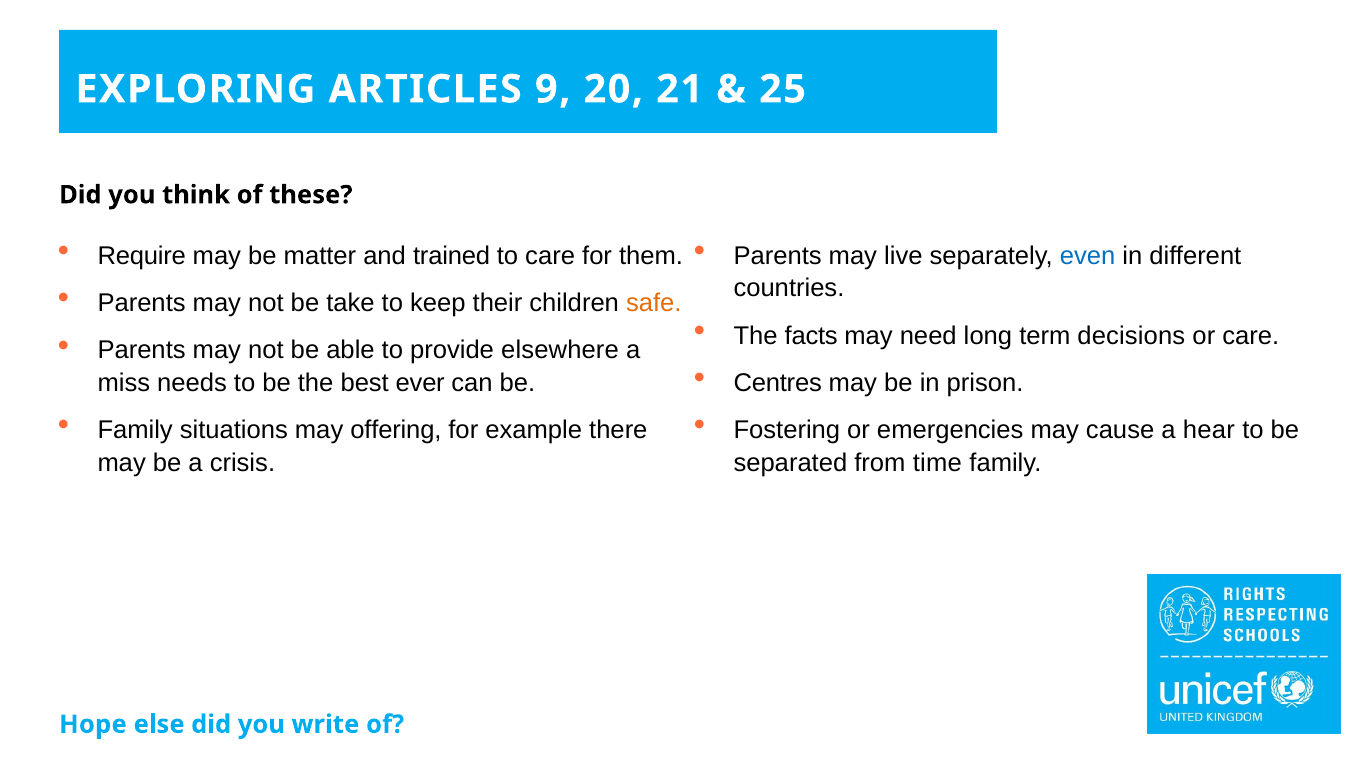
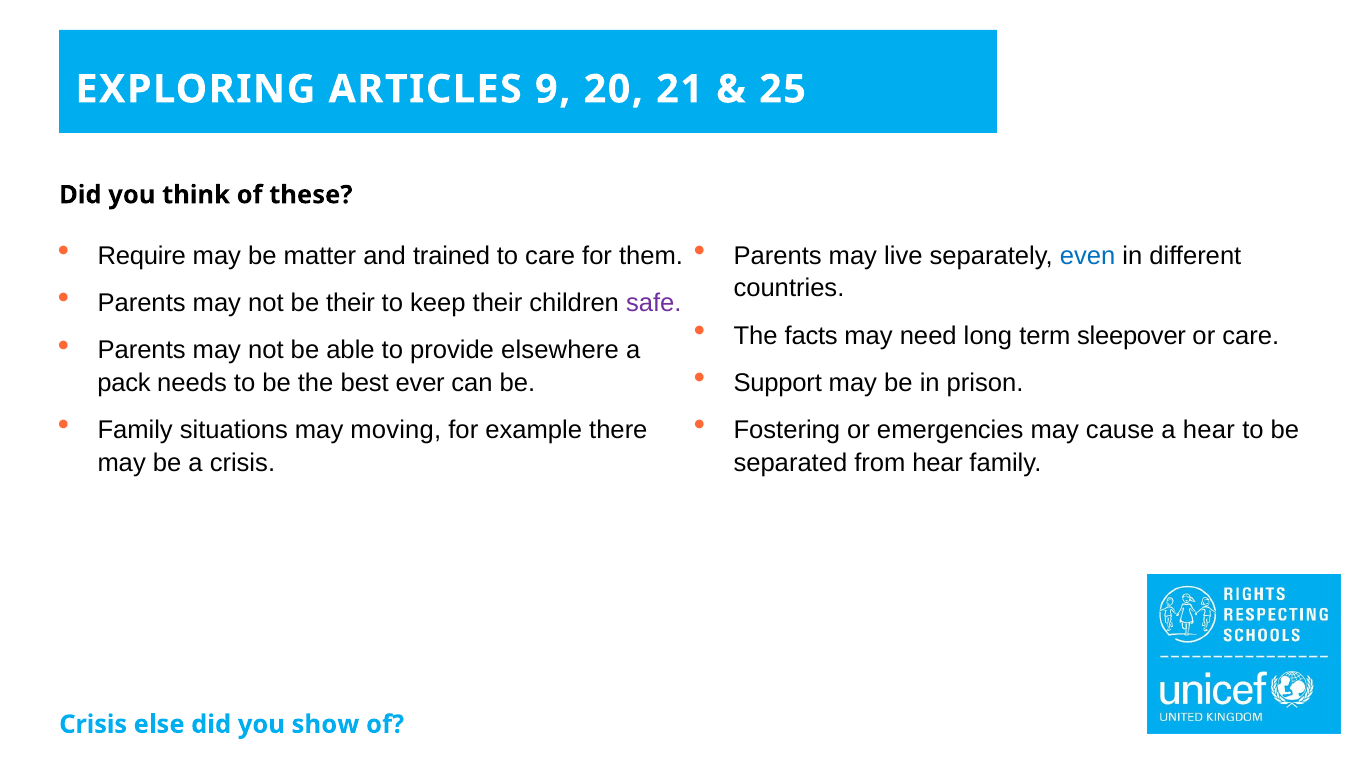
be take: take -> their (351, 303)
safe colour: orange -> purple (654, 303)
decisions: decisions -> sleepover (1132, 335)
Centres: Centres -> Support (778, 383)
miss: miss -> pack (124, 383)
offering: offering -> moving (396, 430)
from time: time -> hear (938, 462)
Hope: Hope -> Crisis (93, 724)
write: write -> show (325, 724)
